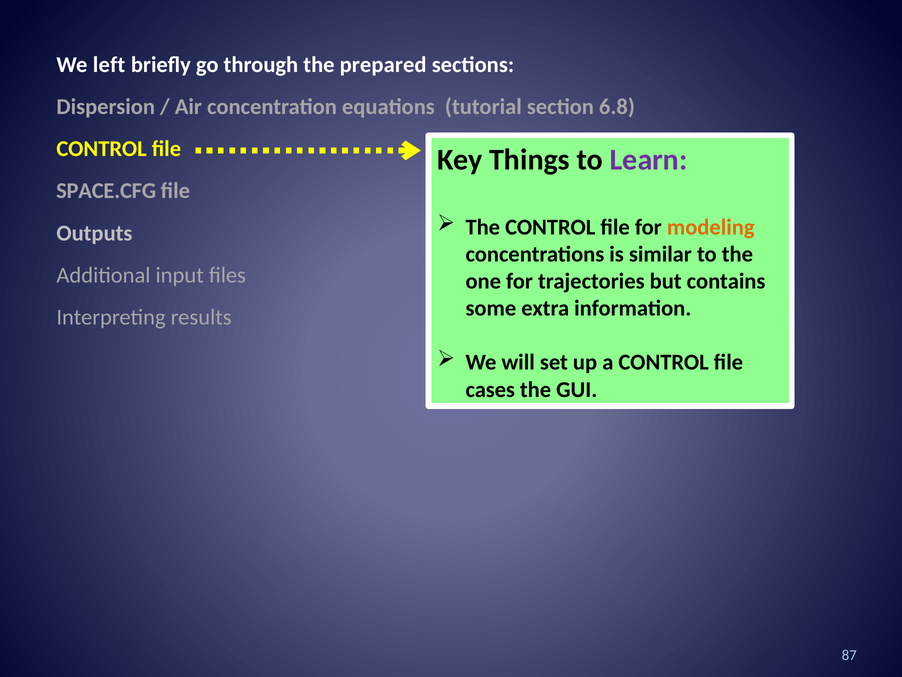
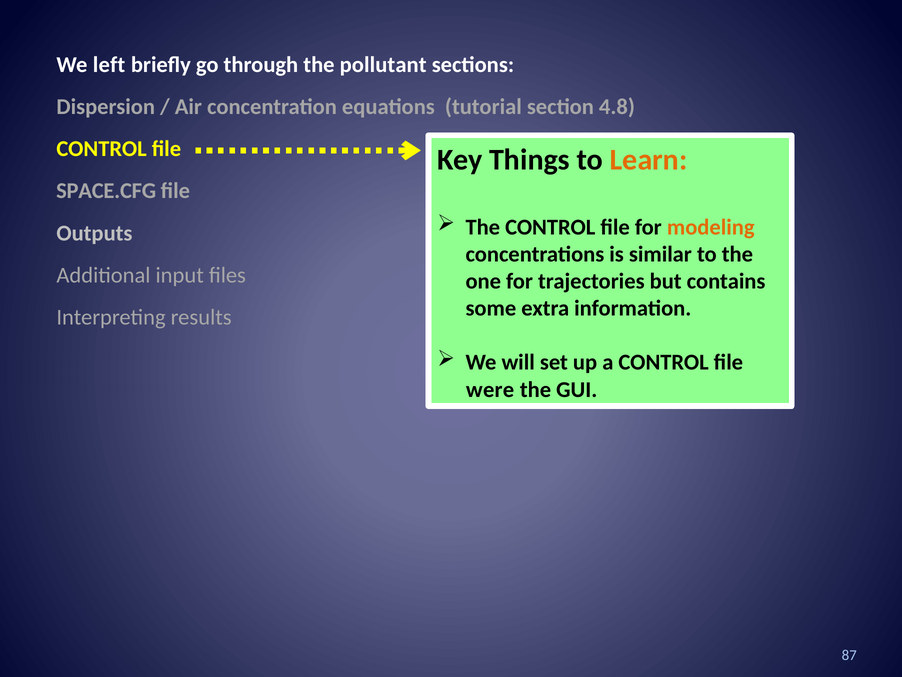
prepared: prepared -> pollutant (383, 65)
6.8: 6.8 -> 4.8 (617, 107)
Learn colour: purple -> orange (649, 160)
cases: cases -> were (490, 389)
